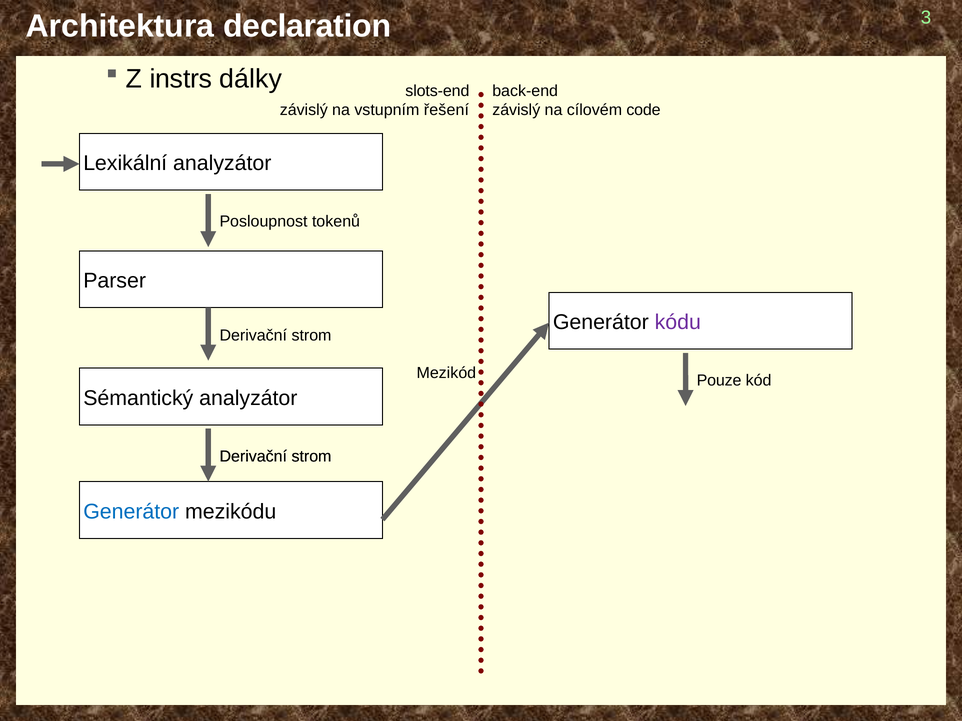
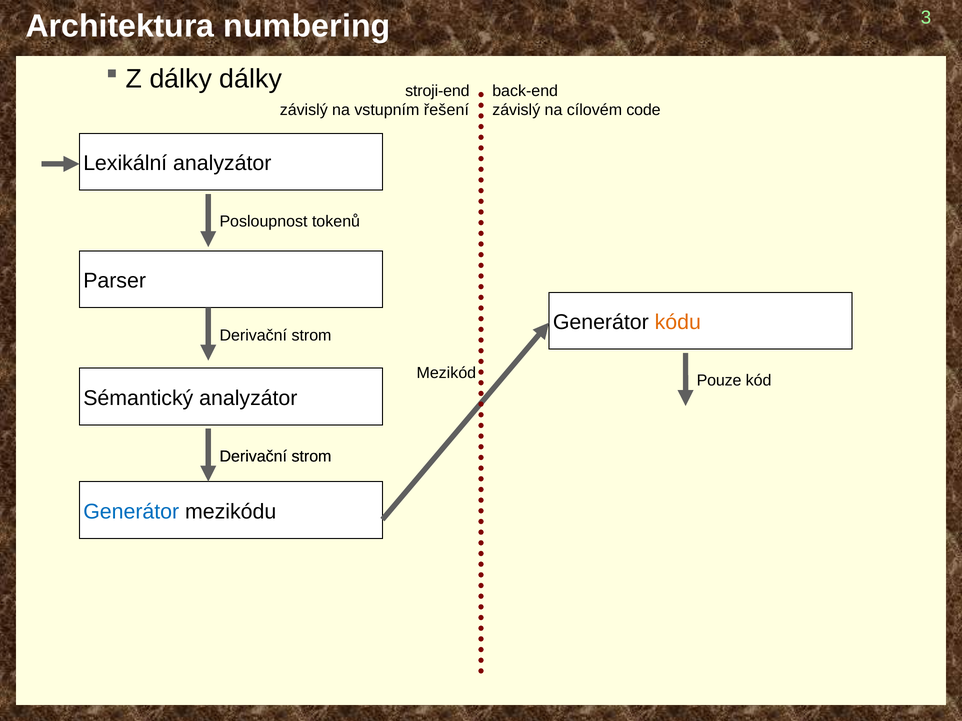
declaration: declaration -> numbering (307, 26)
Z instrs: instrs -> dálky (181, 79)
slots-end: slots-end -> stroji-end (437, 91)
kódu colour: purple -> orange (678, 322)
